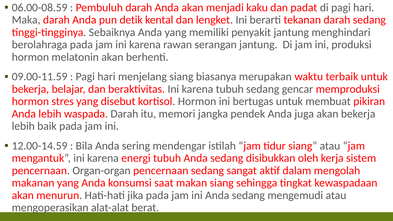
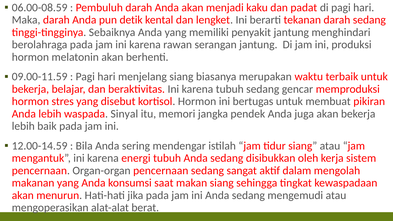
waspada Darah: Darah -> Sinyal (124, 114)
